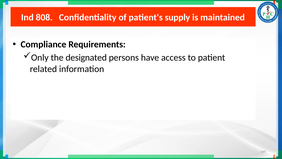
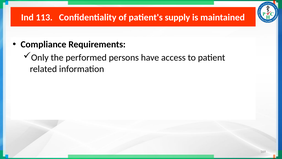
808: 808 -> 113 (44, 17)
designated: designated -> performed (86, 58)
